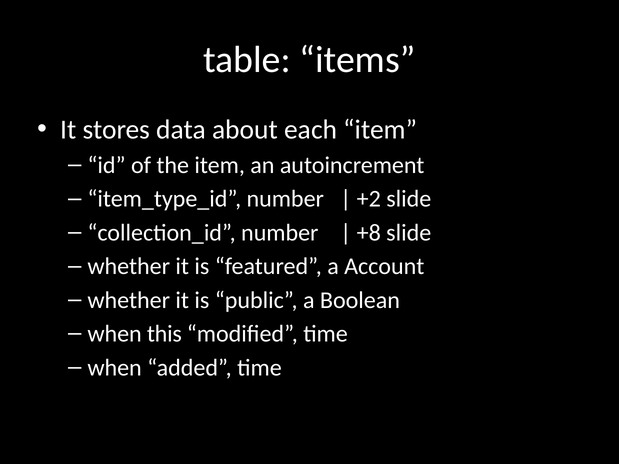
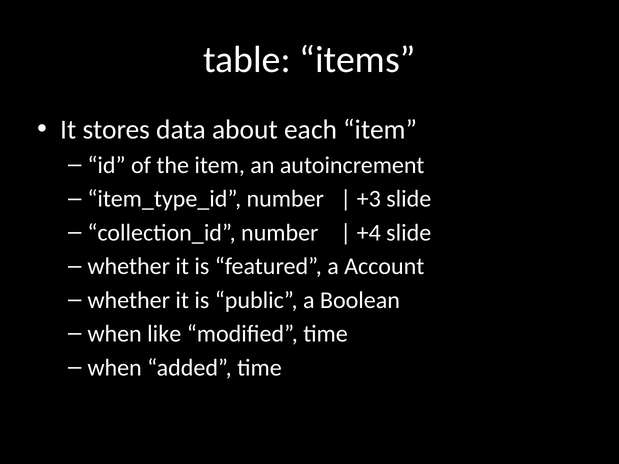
+2: +2 -> +3 (369, 199)
+8: +8 -> +4 (369, 233)
this: this -> like (164, 334)
